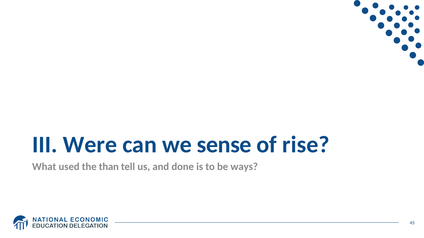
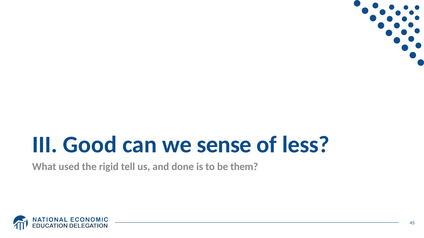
Were: Were -> Good (90, 145)
rise: rise -> less (306, 145)
than: than -> rigid (109, 167)
ways: ways -> them (244, 167)
